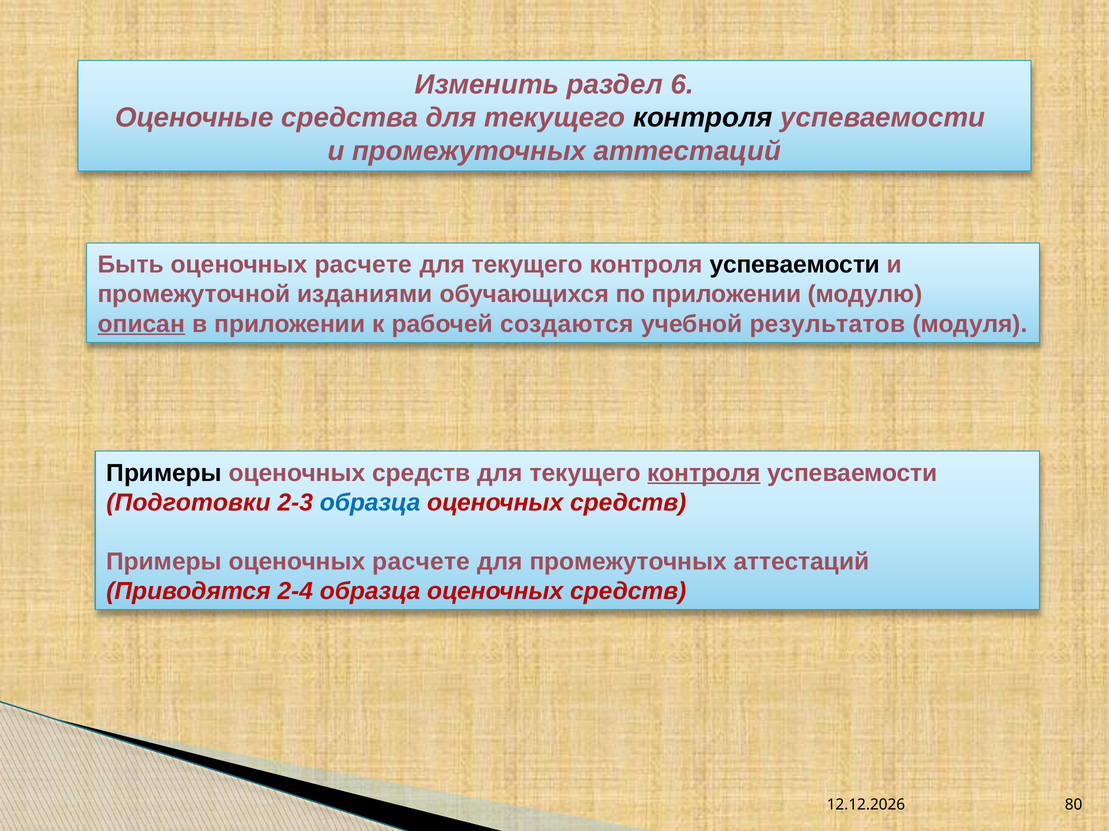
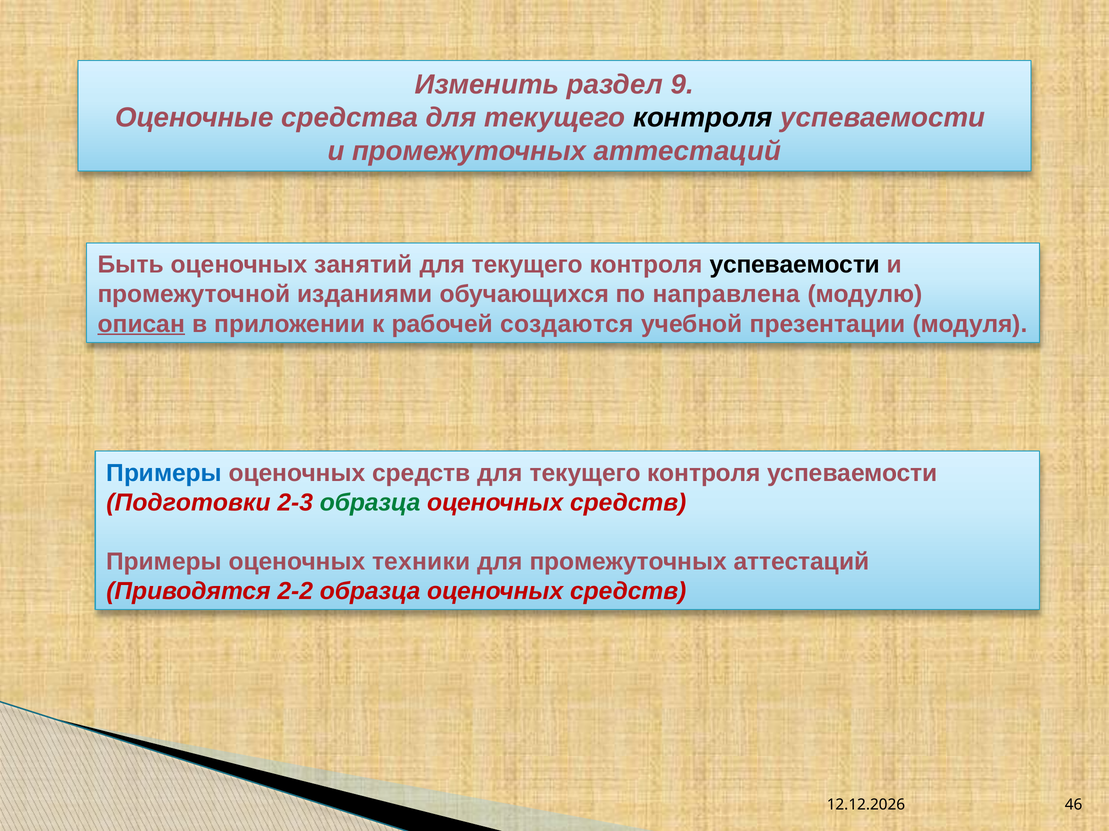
6: 6 -> 9 (682, 85)
расчете: расчете -> занятий (363, 265)
по приложении: приложении -> направлена (726, 295)
результатов: результатов -> презентации (828, 324)
Примеры colour: black -> blue (164, 473)
контроля underline: present -> none (704, 473)
образца colour: blue -> green (370, 503)
Примеры оценочных расчете: расчете -> техники (421, 562)
2-4: 2-4 -> 2-2 (295, 592)
80: 80 -> 46 (1074, 805)
